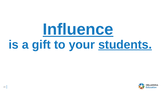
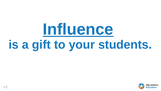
students underline: present -> none (125, 44)
